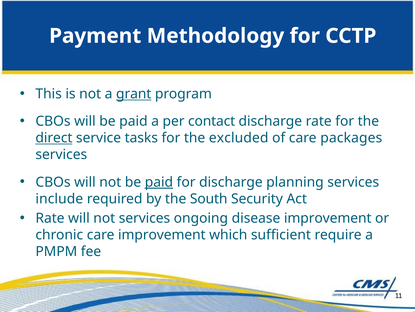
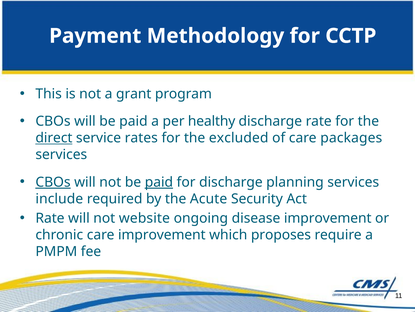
grant underline: present -> none (134, 94)
contact: contact -> healthy (212, 121)
tasks: tasks -> rates (141, 138)
CBOs underline: none -> present (53, 182)
South: South -> Acute (209, 198)
not services: services -> website (144, 218)
sufficient: sufficient -> proposes (281, 234)
